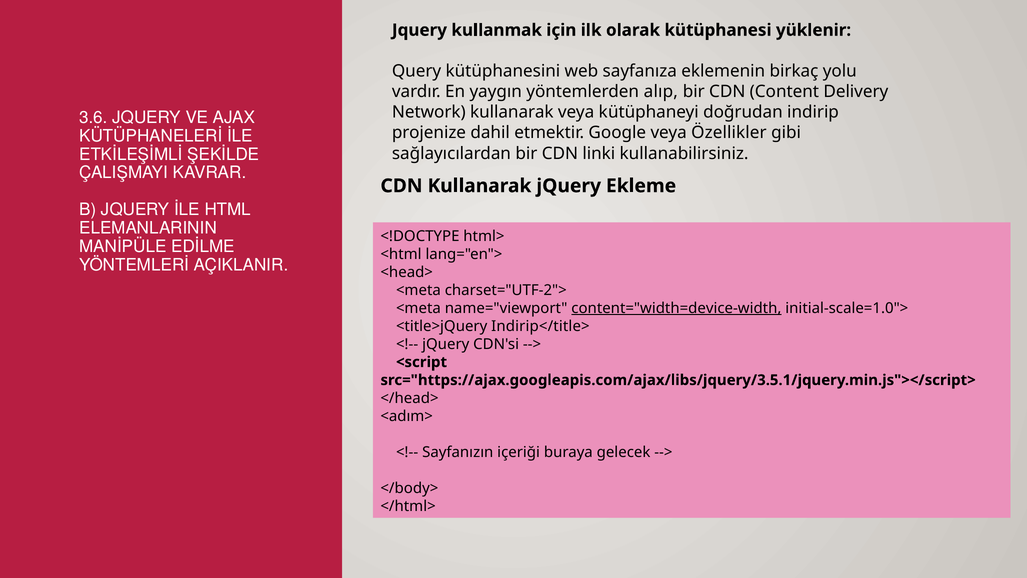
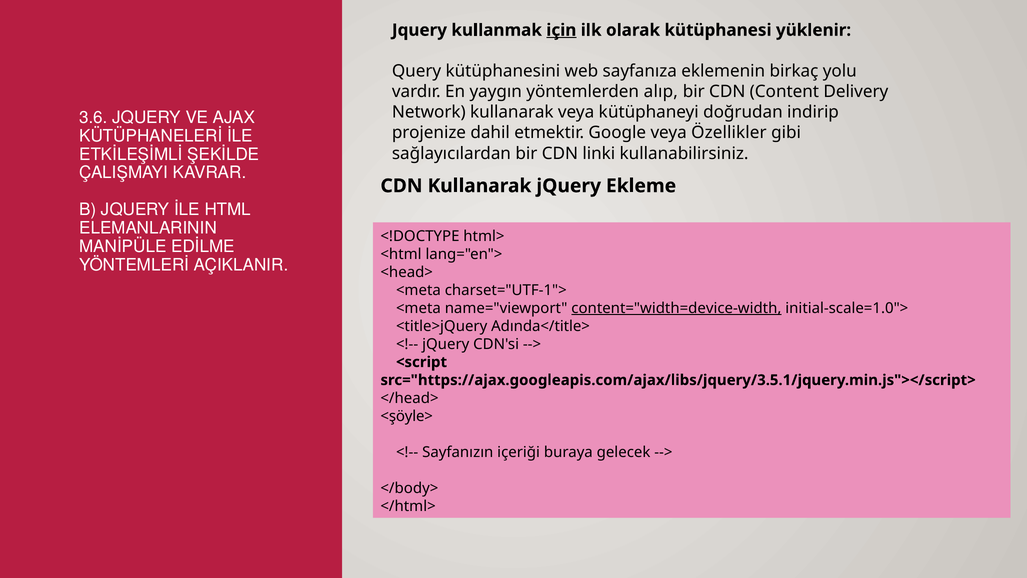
için underline: none -> present (561, 30)
charset="UTF-2">: charset="UTF-2"> -> charset="UTF-1"> (506, 290)
Indirip</title>: Indirip</title> -> Adında</title> (541, 326)
<adım>: <adım> -> <şöyle> (407, 416)
